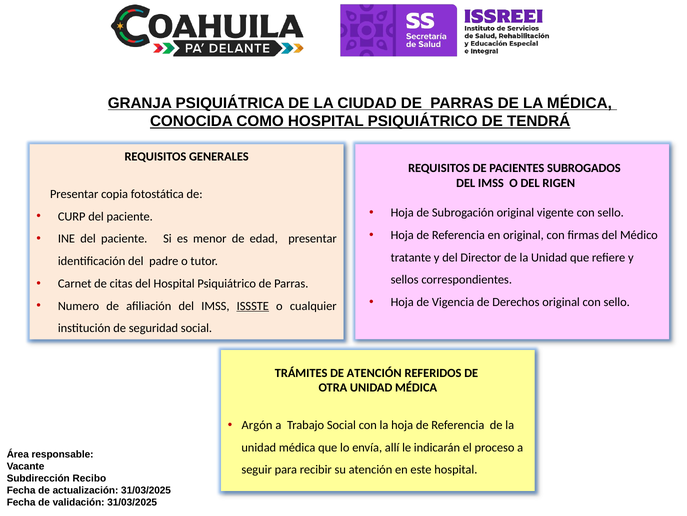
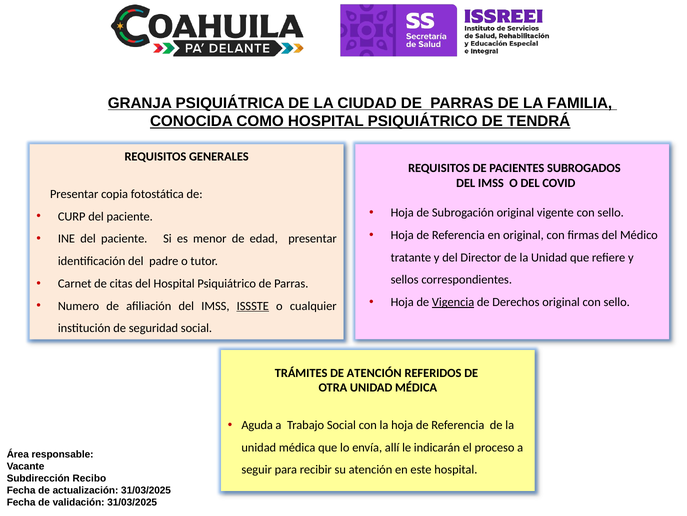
LA MÉDICA: MÉDICA -> FAMILIA (580, 103)
RIGEN: RIGEN -> COVID (559, 183)
Vigencia underline: none -> present (453, 302)
Argón: Argón -> Aguda (257, 425)
